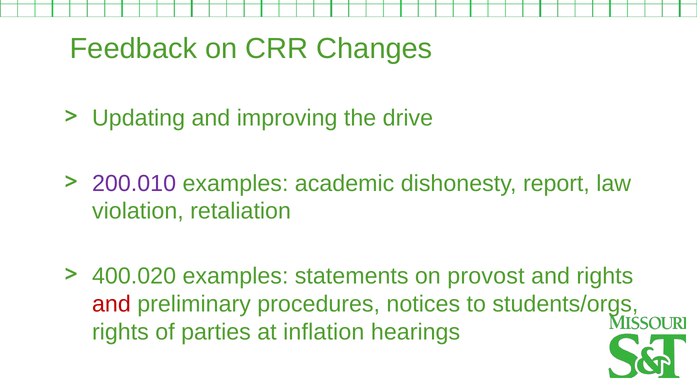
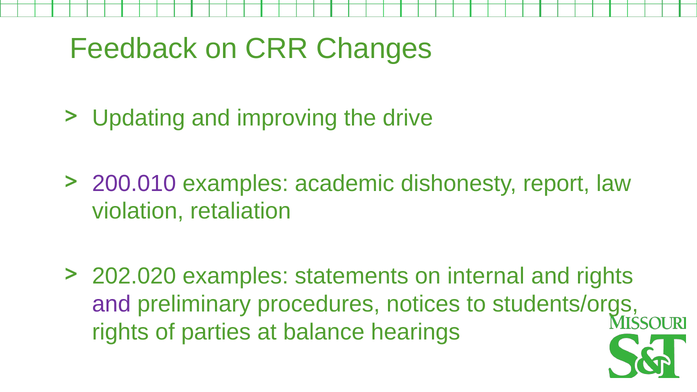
400.020: 400.020 -> 202.020 (134, 276)
provost: provost -> internal (486, 276)
and colour: red -> purple (111, 304)
inflation: inflation -> balance (324, 332)
